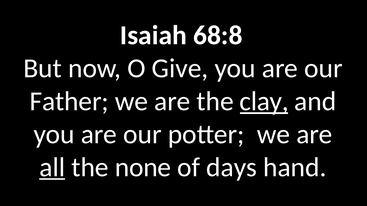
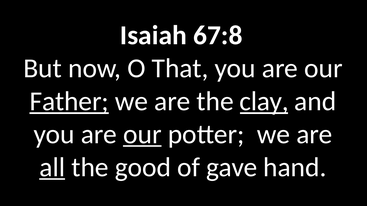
68:8: 68:8 -> 67:8 (218, 35)
Give: Give -> That (180, 68)
Father underline: none -> present (69, 101)
our underline: none -> present (142, 135)
none: none -> good (143, 168)
days: days -> gave (232, 168)
